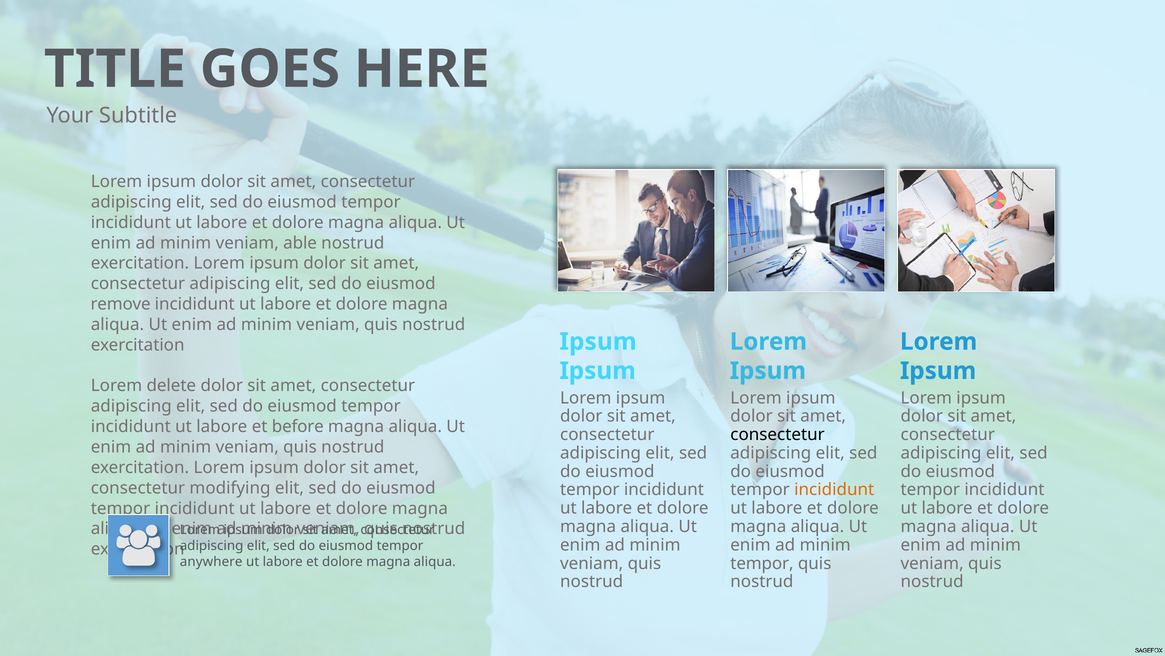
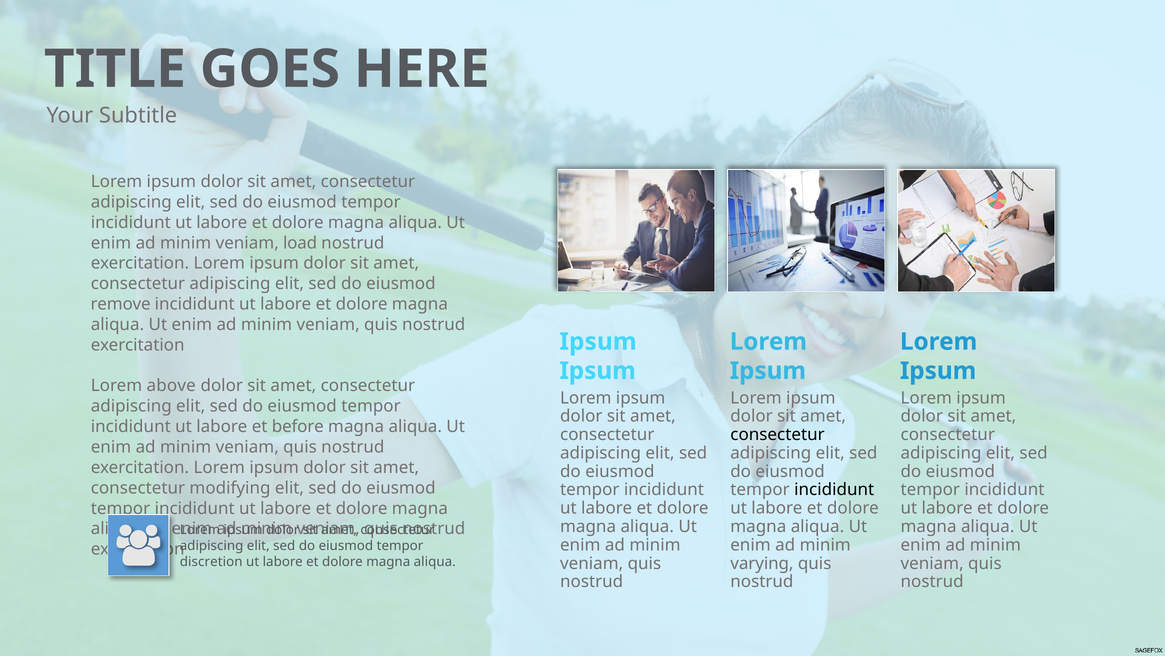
able: able -> load (300, 243)
delete: delete -> above (171, 385)
incididunt colour: orange -> black (834, 489)
anywhere: anywhere -> discretion (211, 561)
tempor: tempor -> varying (762, 563)
